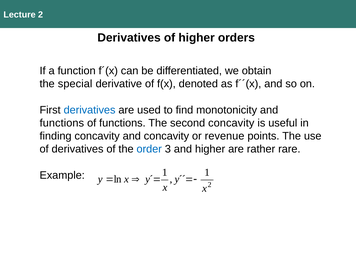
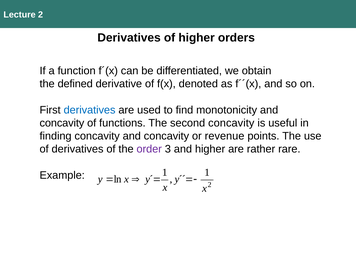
special: special -> defined (75, 84)
functions: functions -> concavity (62, 123)
order colour: blue -> purple (149, 149)
